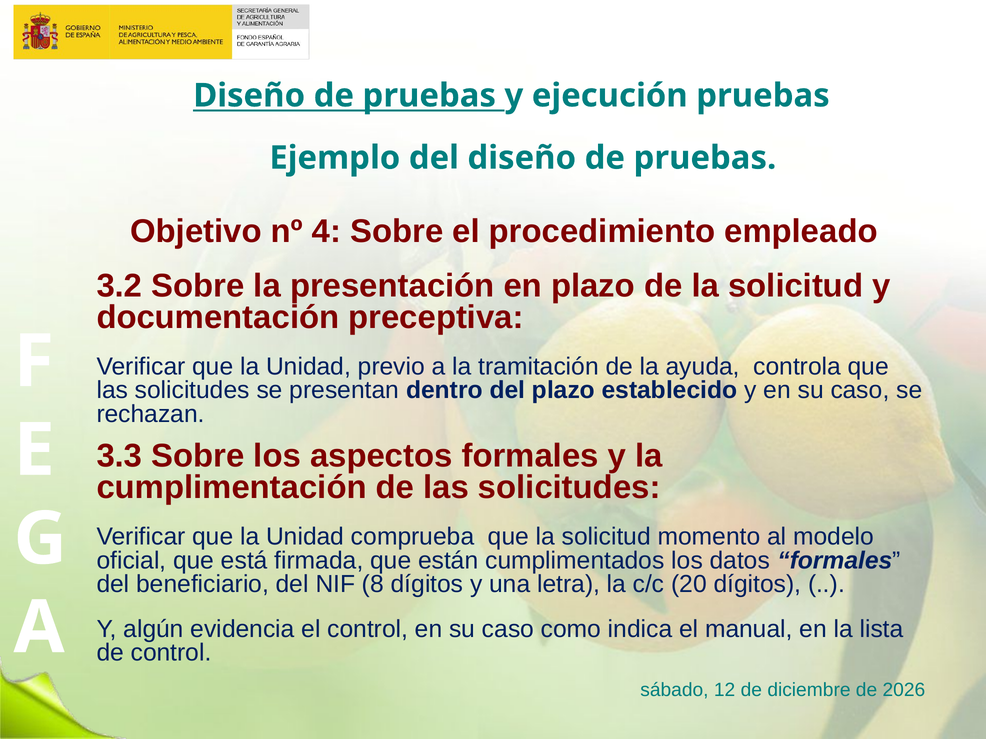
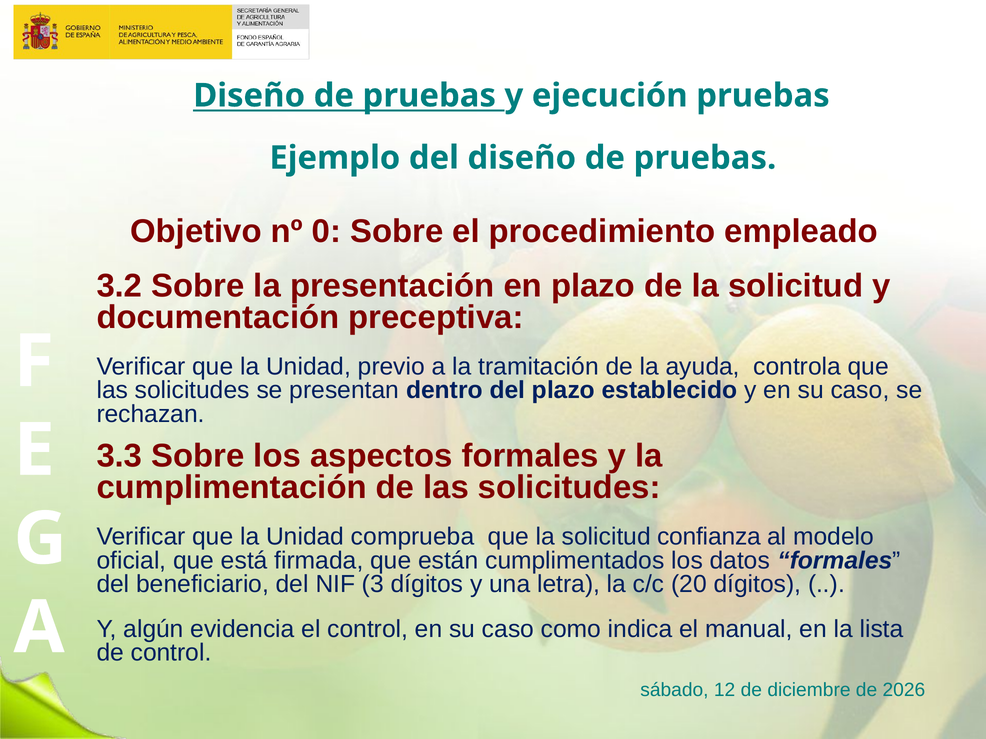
4: 4 -> 0 (327, 231)
momento: momento -> confianza (709, 537)
8: 8 -> 3 (373, 585)
